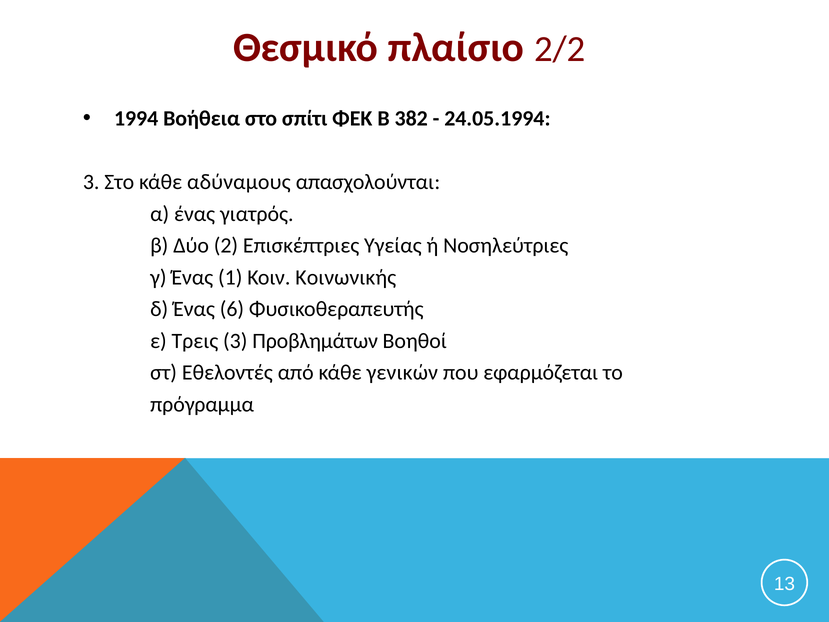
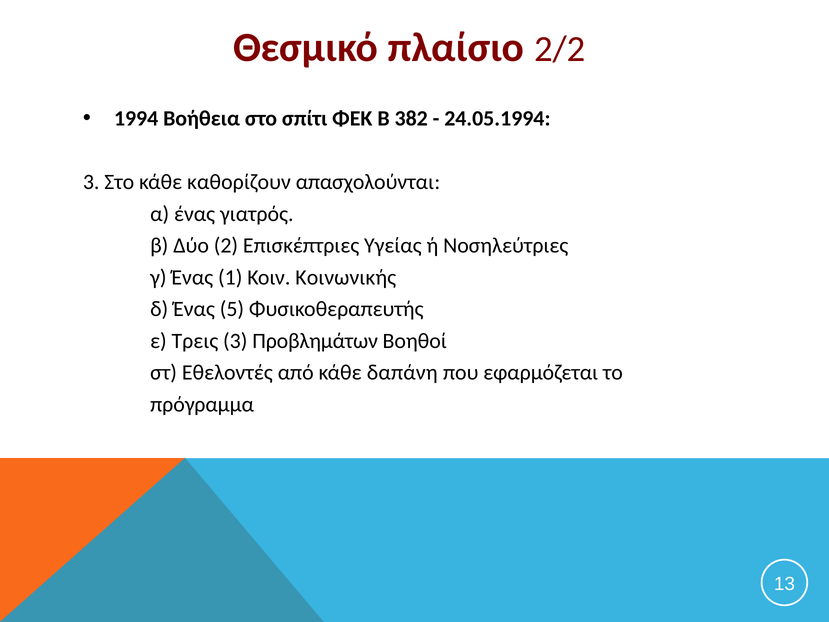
αδύναμους: αδύναμους -> καθορίζουν (239, 182)
6: 6 -> 5 (232, 309)
γενικών: γενικών -> δαπάνη (402, 373)
